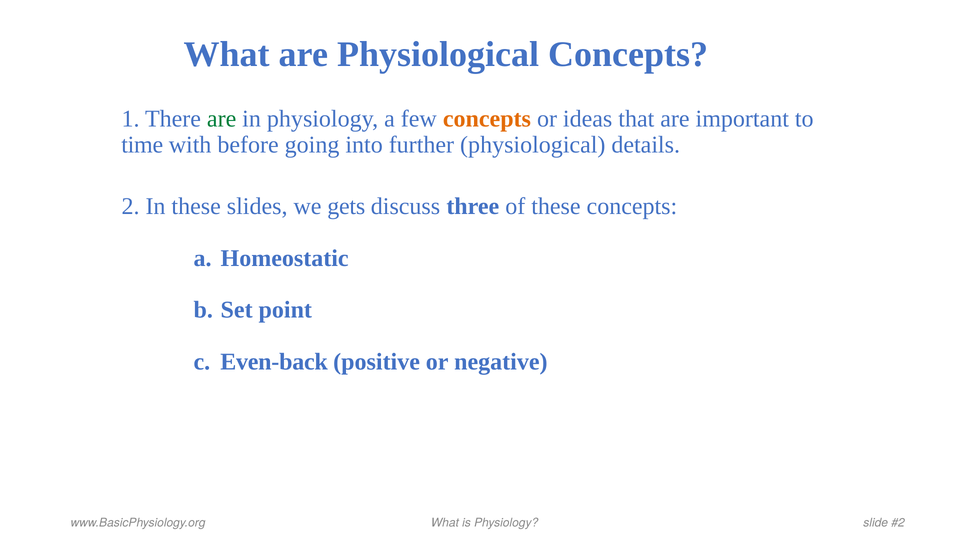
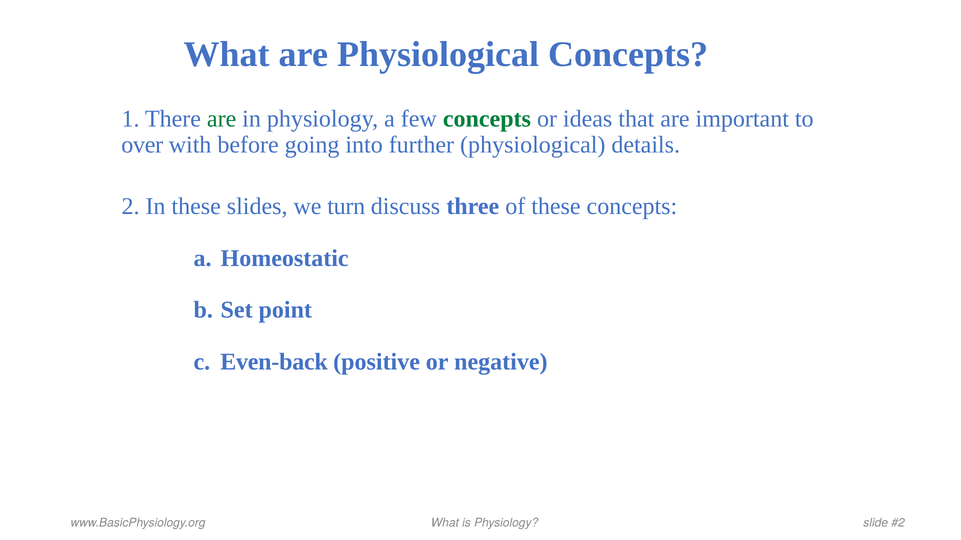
concepts colour: orange -> green (487, 119)
time: time -> over (142, 145)
gets: gets -> turn (346, 207)
